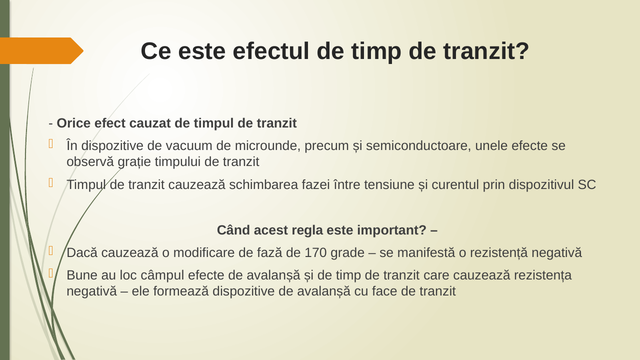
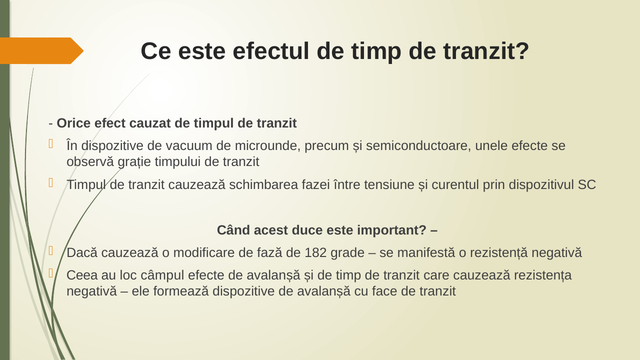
regla: regla -> duce (307, 230)
170: 170 -> 182 (316, 253)
Bune: Bune -> Ceea (82, 276)
